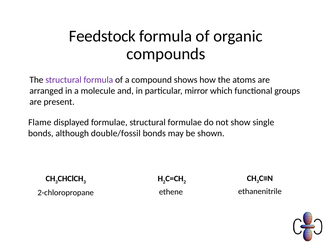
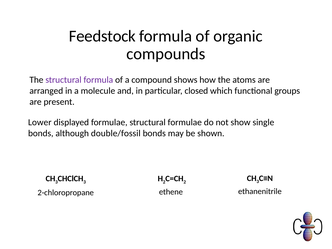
mirror: mirror -> closed (196, 91)
Flame: Flame -> Lower (40, 122)
